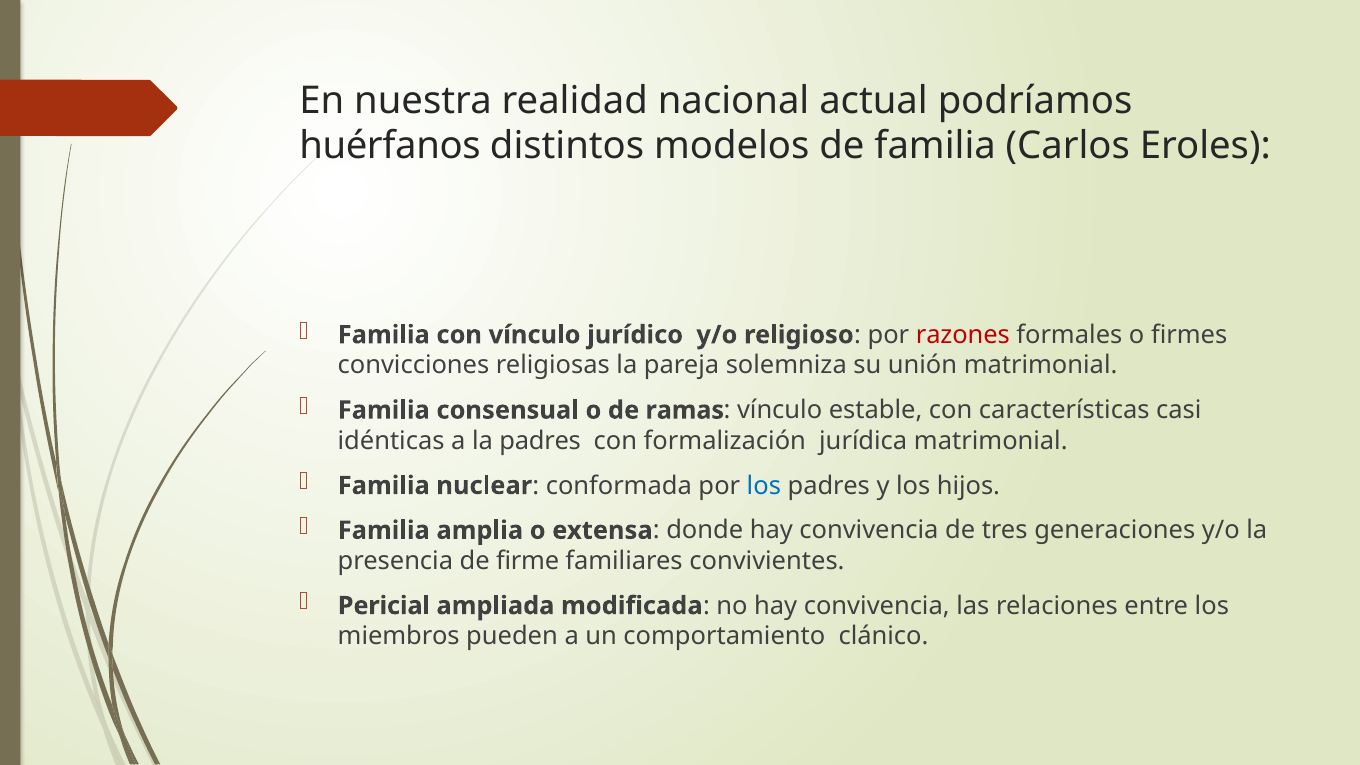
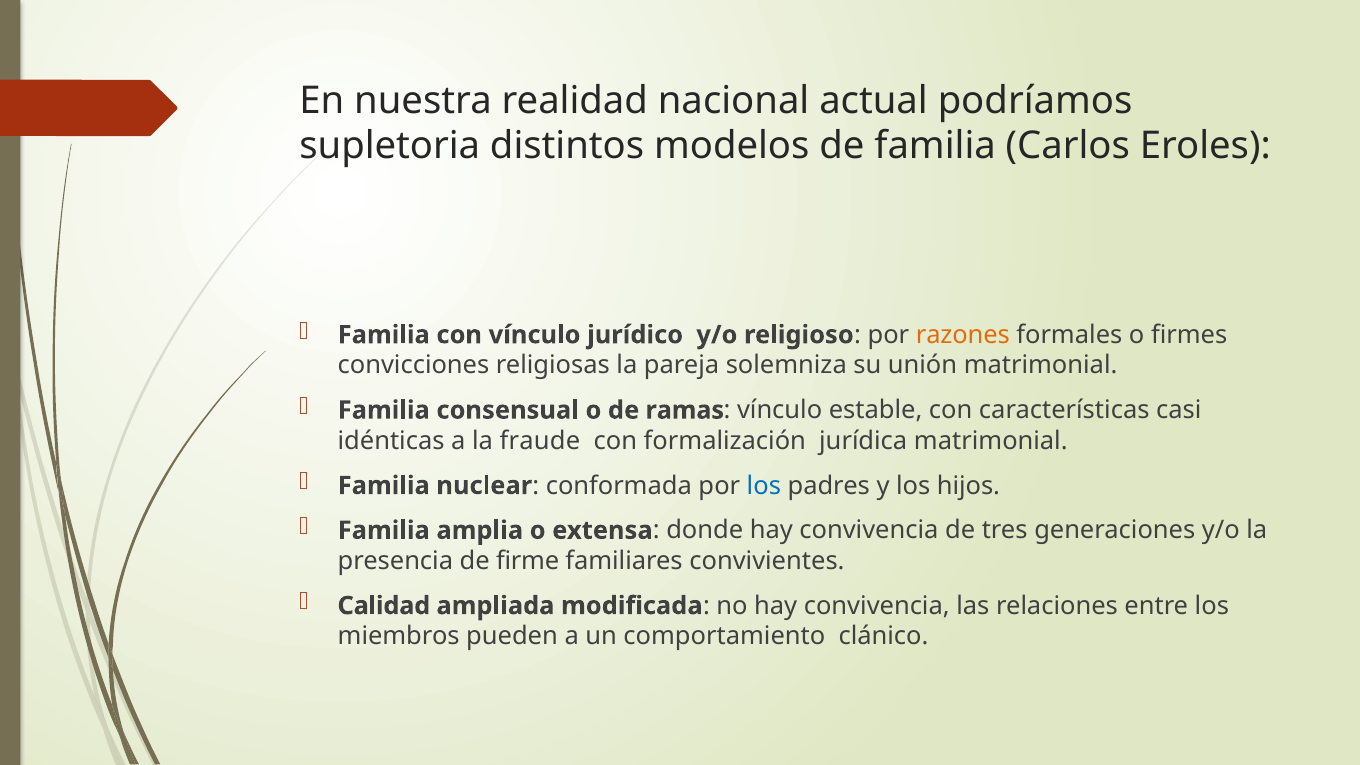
huérfanos: huérfanos -> supletoria (390, 146)
razones colour: red -> orange (963, 335)
la padres: padres -> fraude (540, 441)
Pericial: Pericial -> Calidad (384, 606)
